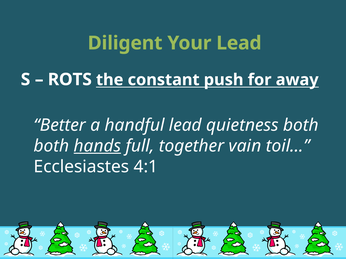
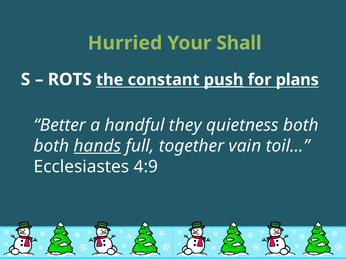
Diligent: Diligent -> Hurried (125, 43)
Your Lead: Lead -> Shall (239, 43)
push underline: none -> present (224, 80)
away: away -> plans (297, 80)
handful lead: lead -> they (185, 125)
4:1: 4:1 -> 4:9 (146, 167)
